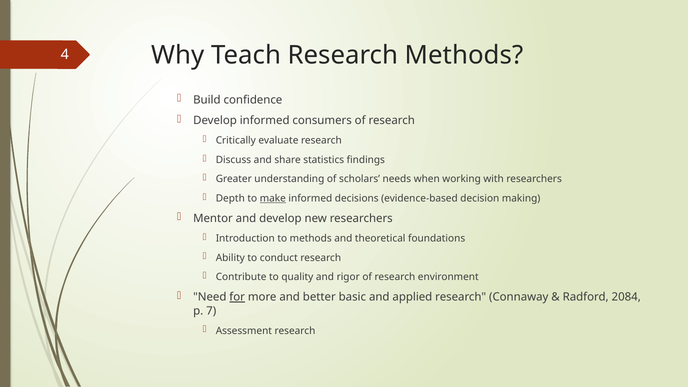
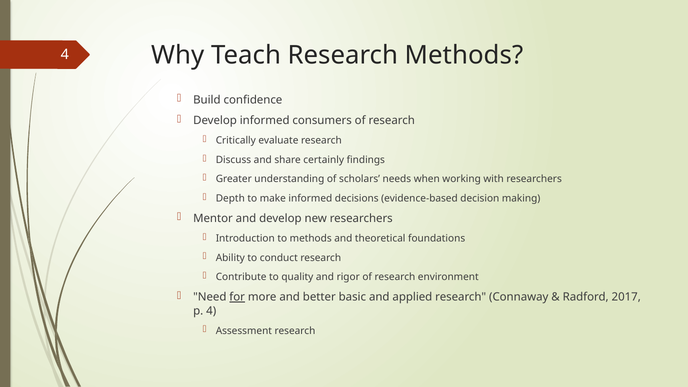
statistics: statistics -> certainly (324, 160)
make underline: present -> none (273, 198)
2084: 2084 -> 2017 (626, 297)
p 7: 7 -> 4 (211, 311)
